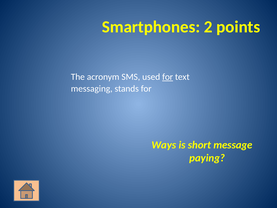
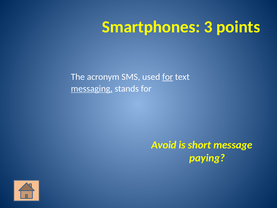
2: 2 -> 3 (208, 27)
messaging underline: none -> present (92, 89)
Ways: Ways -> Avoid (164, 145)
